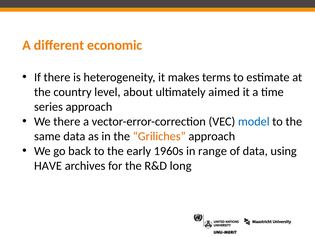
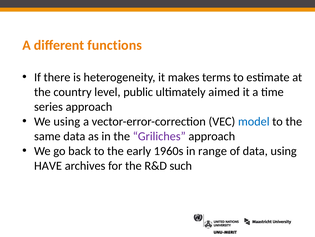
economic: economic -> functions (115, 45)
about: about -> public (138, 92)
We there: there -> using (67, 121)
Griliches colour: orange -> purple (159, 136)
long: long -> such (181, 165)
